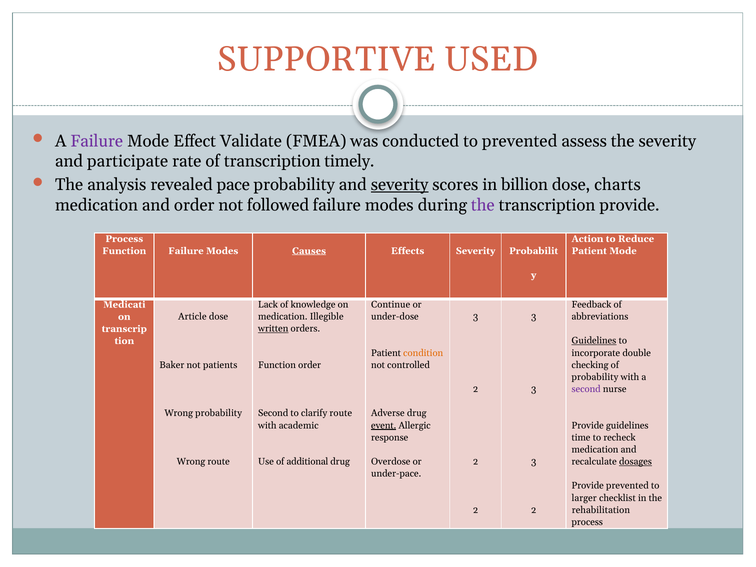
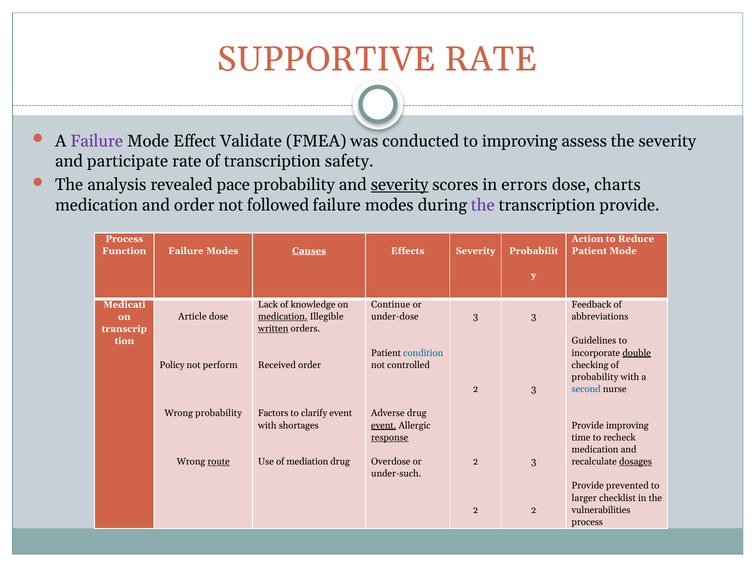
SUPPORTIVE USED: USED -> RATE (491, 60)
to prevented: prevented -> improving (520, 141)
timely: timely -> safety (349, 161)
billion: billion -> errors (524, 185)
medication underline: none -> present (283, 317)
Guidelines underline: present -> none (594, 341)
condition colour: orange -> blue (423, 353)
double underline: none -> present (637, 353)
Baker: Baker -> Policy (172, 365)
patients: patients -> perform (220, 365)
Function: Function -> Received (277, 365)
second colour: purple -> blue (586, 389)
Second: Second -> Factors (273, 413)
clarify route: route -> event (341, 413)
academic: academic -> shortages (299, 425)
Provide guidelines: guidelines -> improving (627, 425)
response underline: none -> present (390, 438)
route underline: none -> present (219, 462)
additional: additional -> mediation (307, 462)
under-pace: under-pace -> under-such (396, 474)
rehabilitation: rehabilitation -> vulnerabilities (601, 510)
